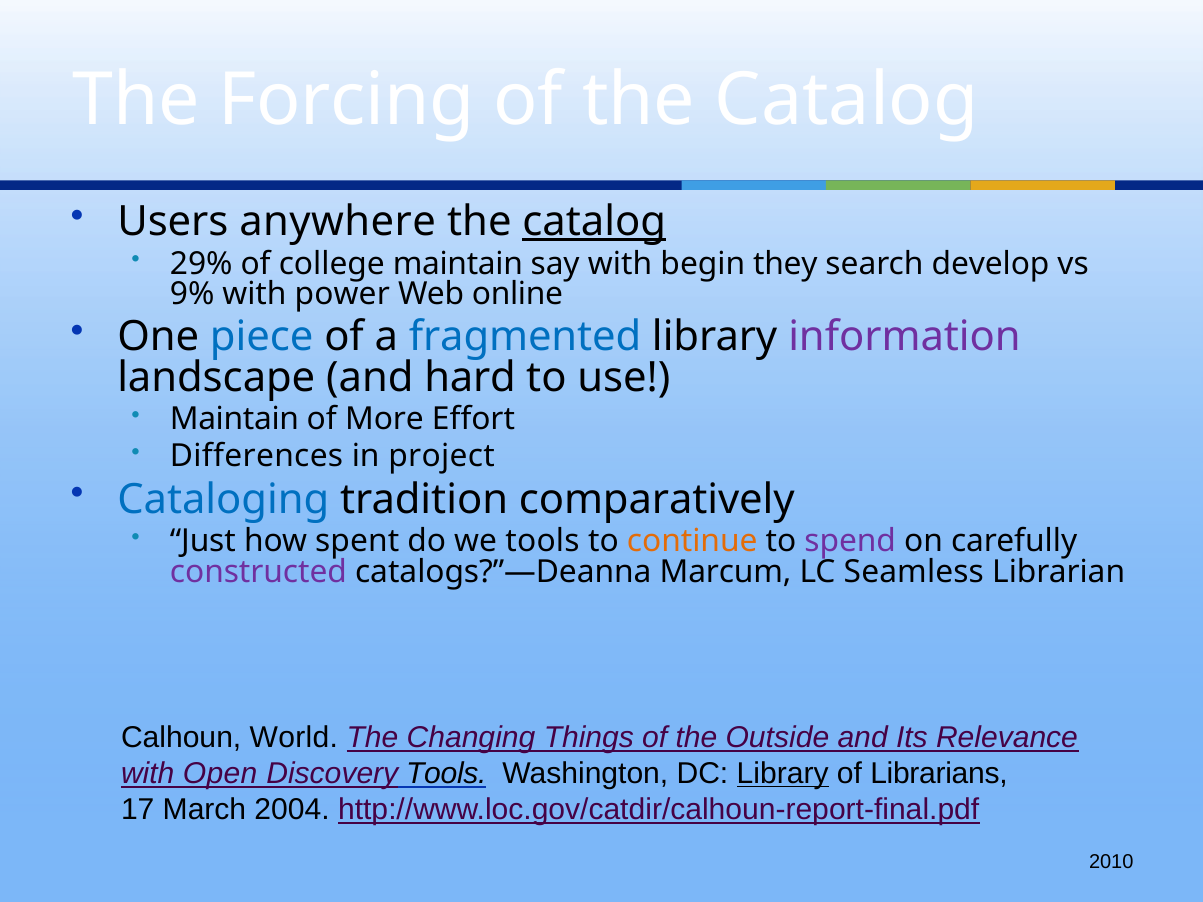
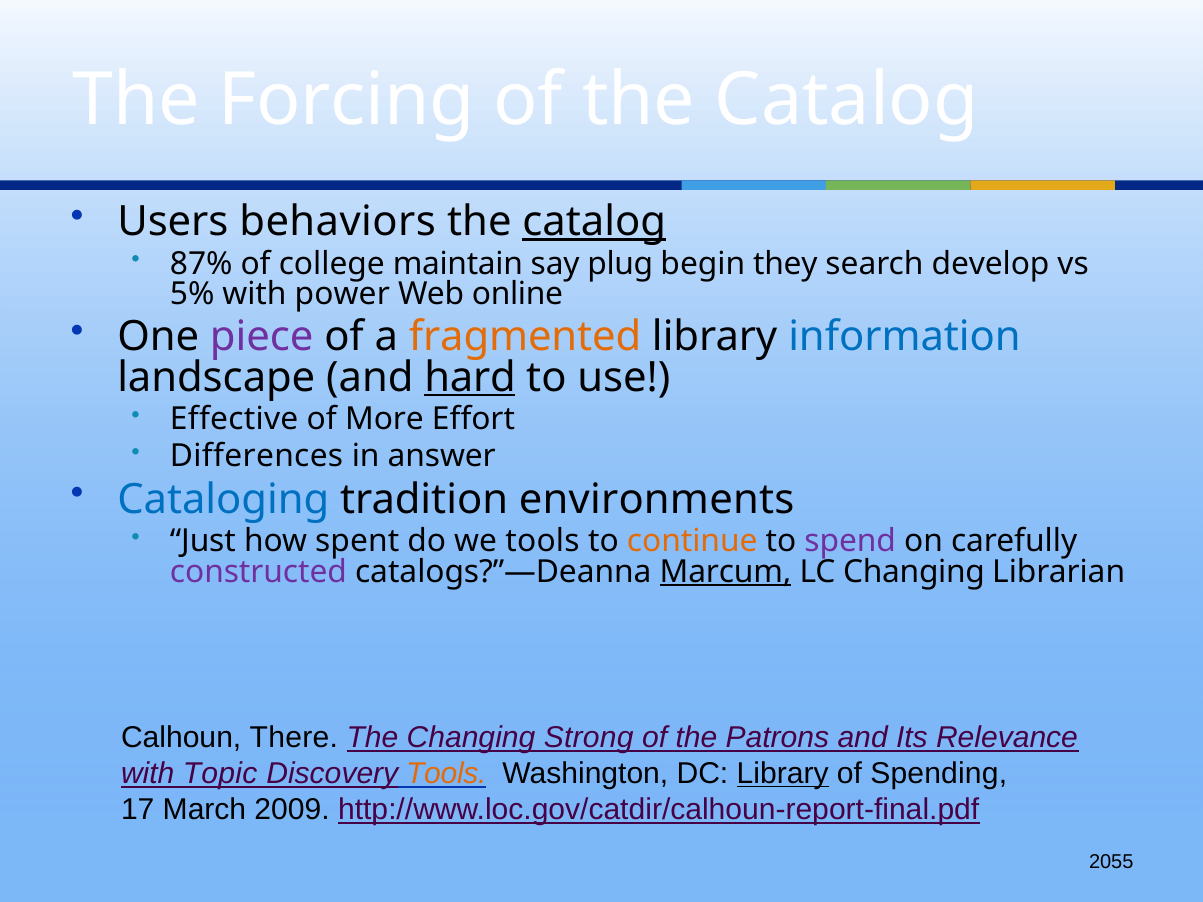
anywhere: anywhere -> behaviors (338, 222)
29%: 29% -> 87% (201, 264)
say with: with -> plug (620, 264)
9%: 9% -> 5% (192, 294)
piece colour: blue -> purple (262, 337)
fragmented colour: blue -> orange (525, 337)
information colour: purple -> blue (905, 337)
hard underline: none -> present (470, 377)
Maintain: Maintain -> Effective (234, 419)
project: project -> answer (442, 456)
comparatively: comparatively -> environments (657, 499)
Marcum underline: none -> present (726, 572)
LC Seamless: Seamless -> Changing (914, 572)
World: World -> There (294, 738)
Things: Things -> Strong (589, 738)
Outside: Outside -> Patrons (777, 738)
Open: Open -> Topic (220, 774)
Tools colour: black -> orange (446, 774)
Librarians: Librarians -> Spending (939, 774)
2004: 2004 -> 2009 (292, 810)
2010: 2010 -> 2055 (1111, 862)
